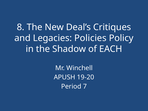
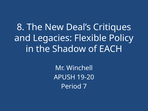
Policies: Policies -> Flexible (90, 38)
